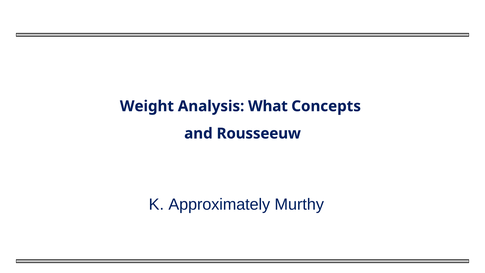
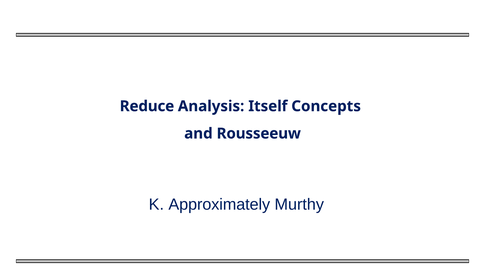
Weight: Weight -> Reduce (147, 106)
What: What -> Itself (268, 106)
